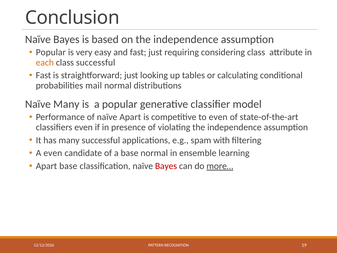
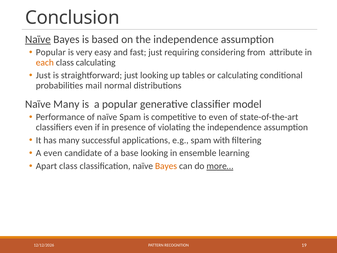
Naïve underline: none -> present (38, 39)
considering class: class -> from (256, 52)
class successful: successful -> calculating (96, 62)
Fast: Fast -> Just (43, 75)
naïve Apart: Apart -> Spam (130, 117)
base normal: normal -> looking (154, 153)
Apart base: base -> class (68, 166)
Bayes colour: red -> orange (166, 166)
